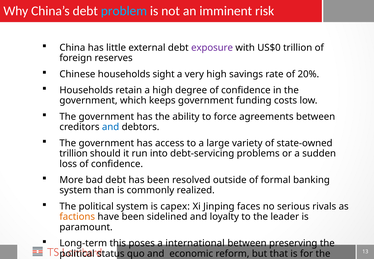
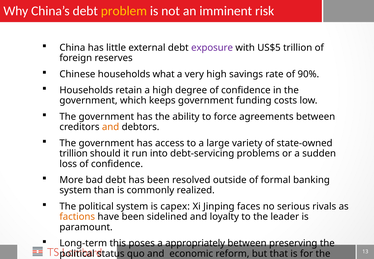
problem colour: light blue -> yellow (124, 11)
US$0: US$0 -> US$5 (269, 48)
sight: sight -> what (164, 74)
20%: 20% -> 90% (308, 74)
and colour: blue -> orange (111, 127)
international: international -> appropriately (195, 243)
